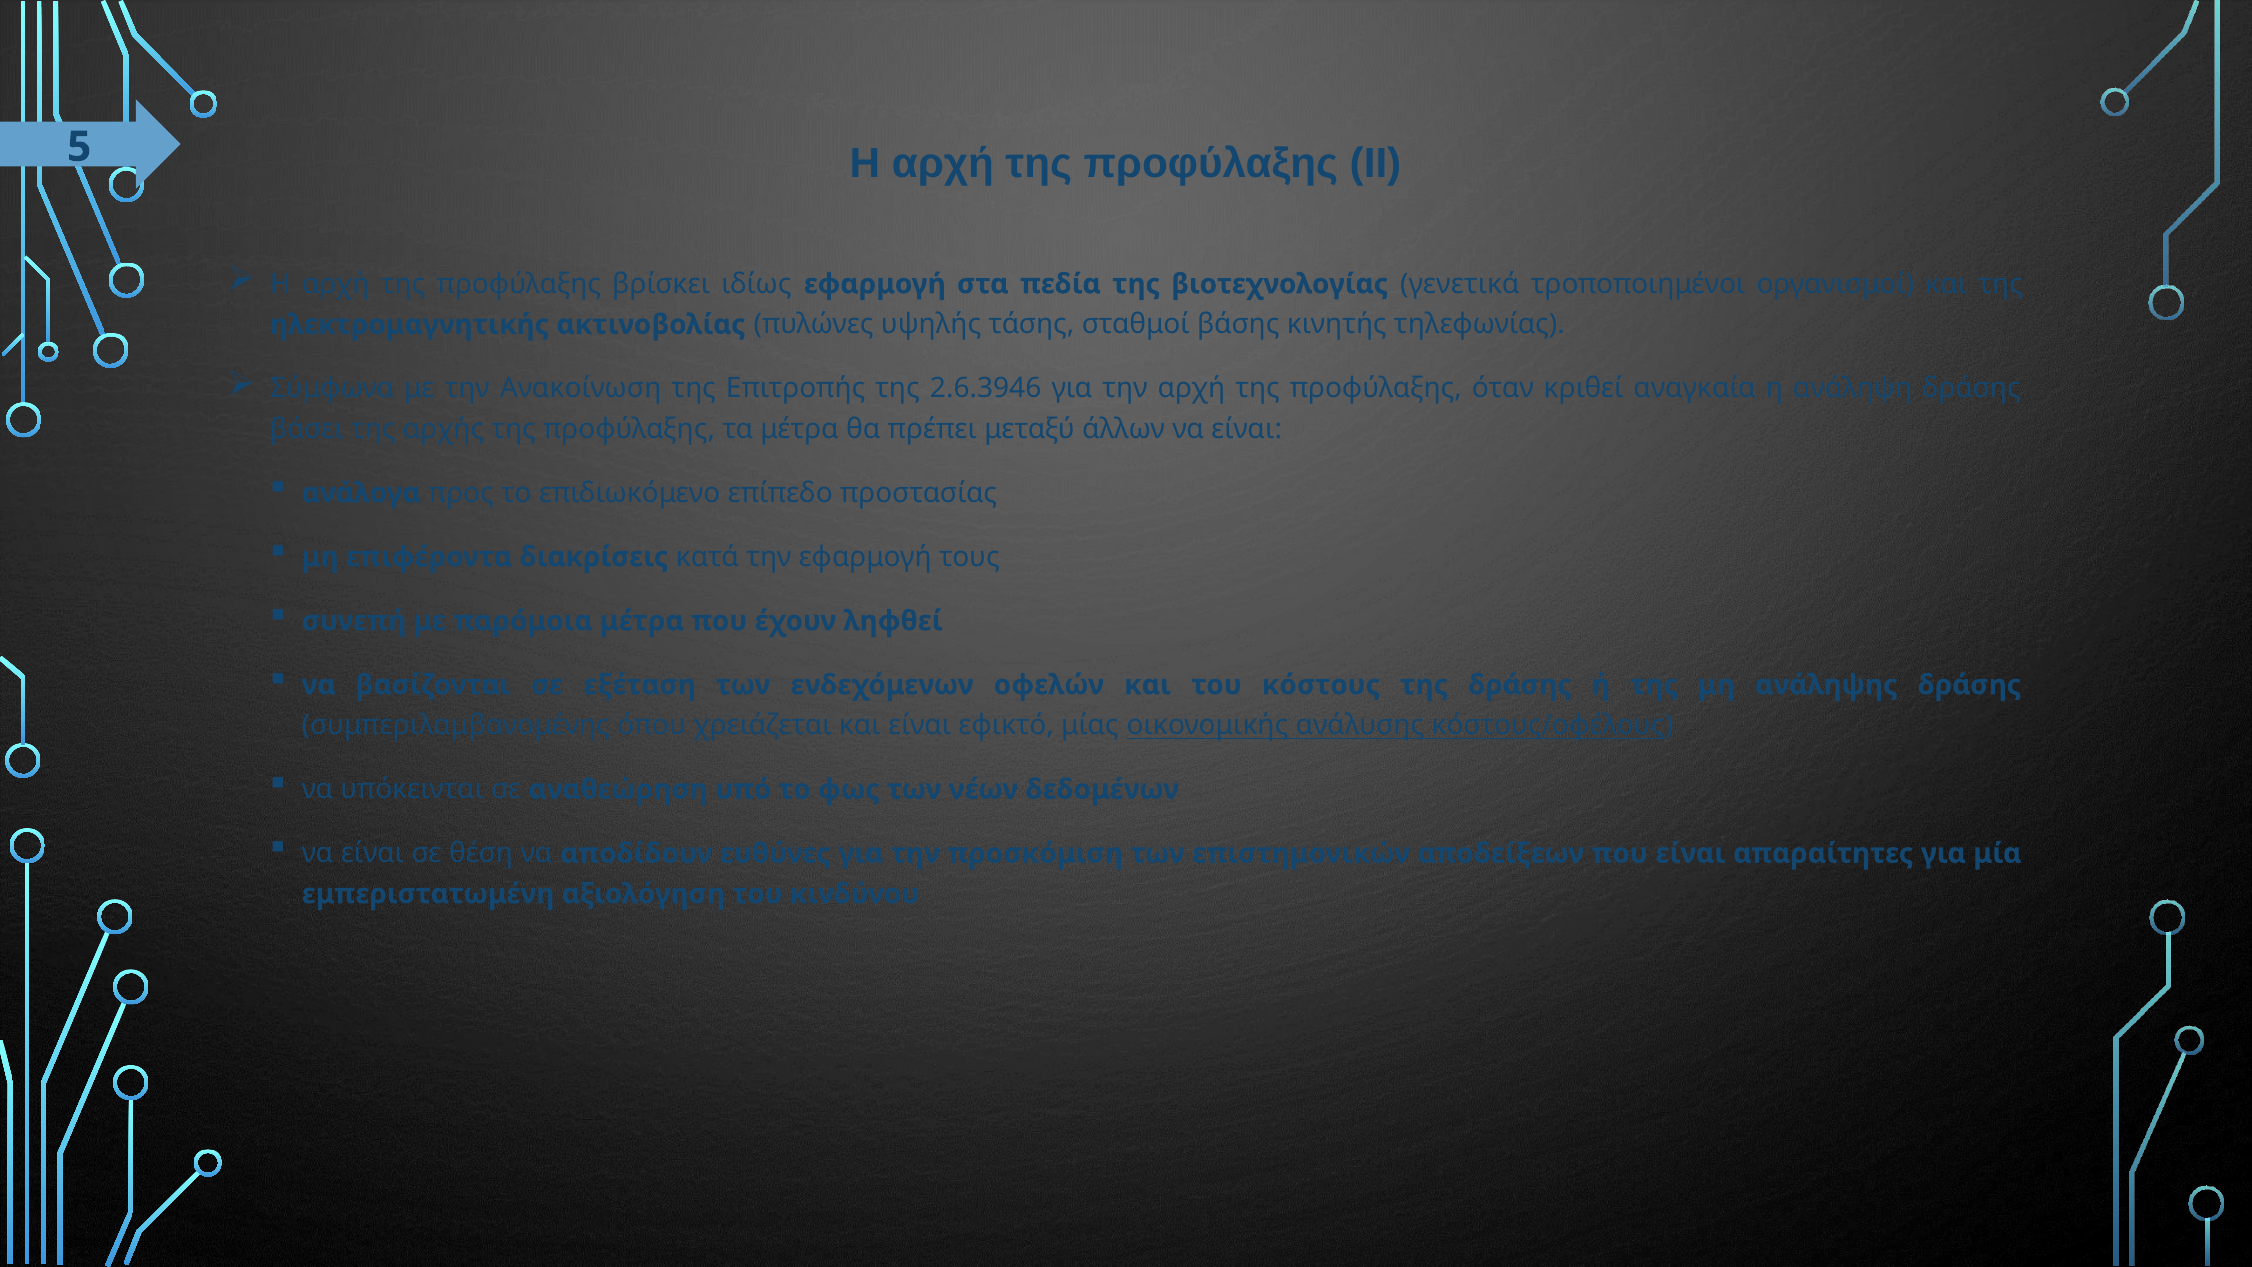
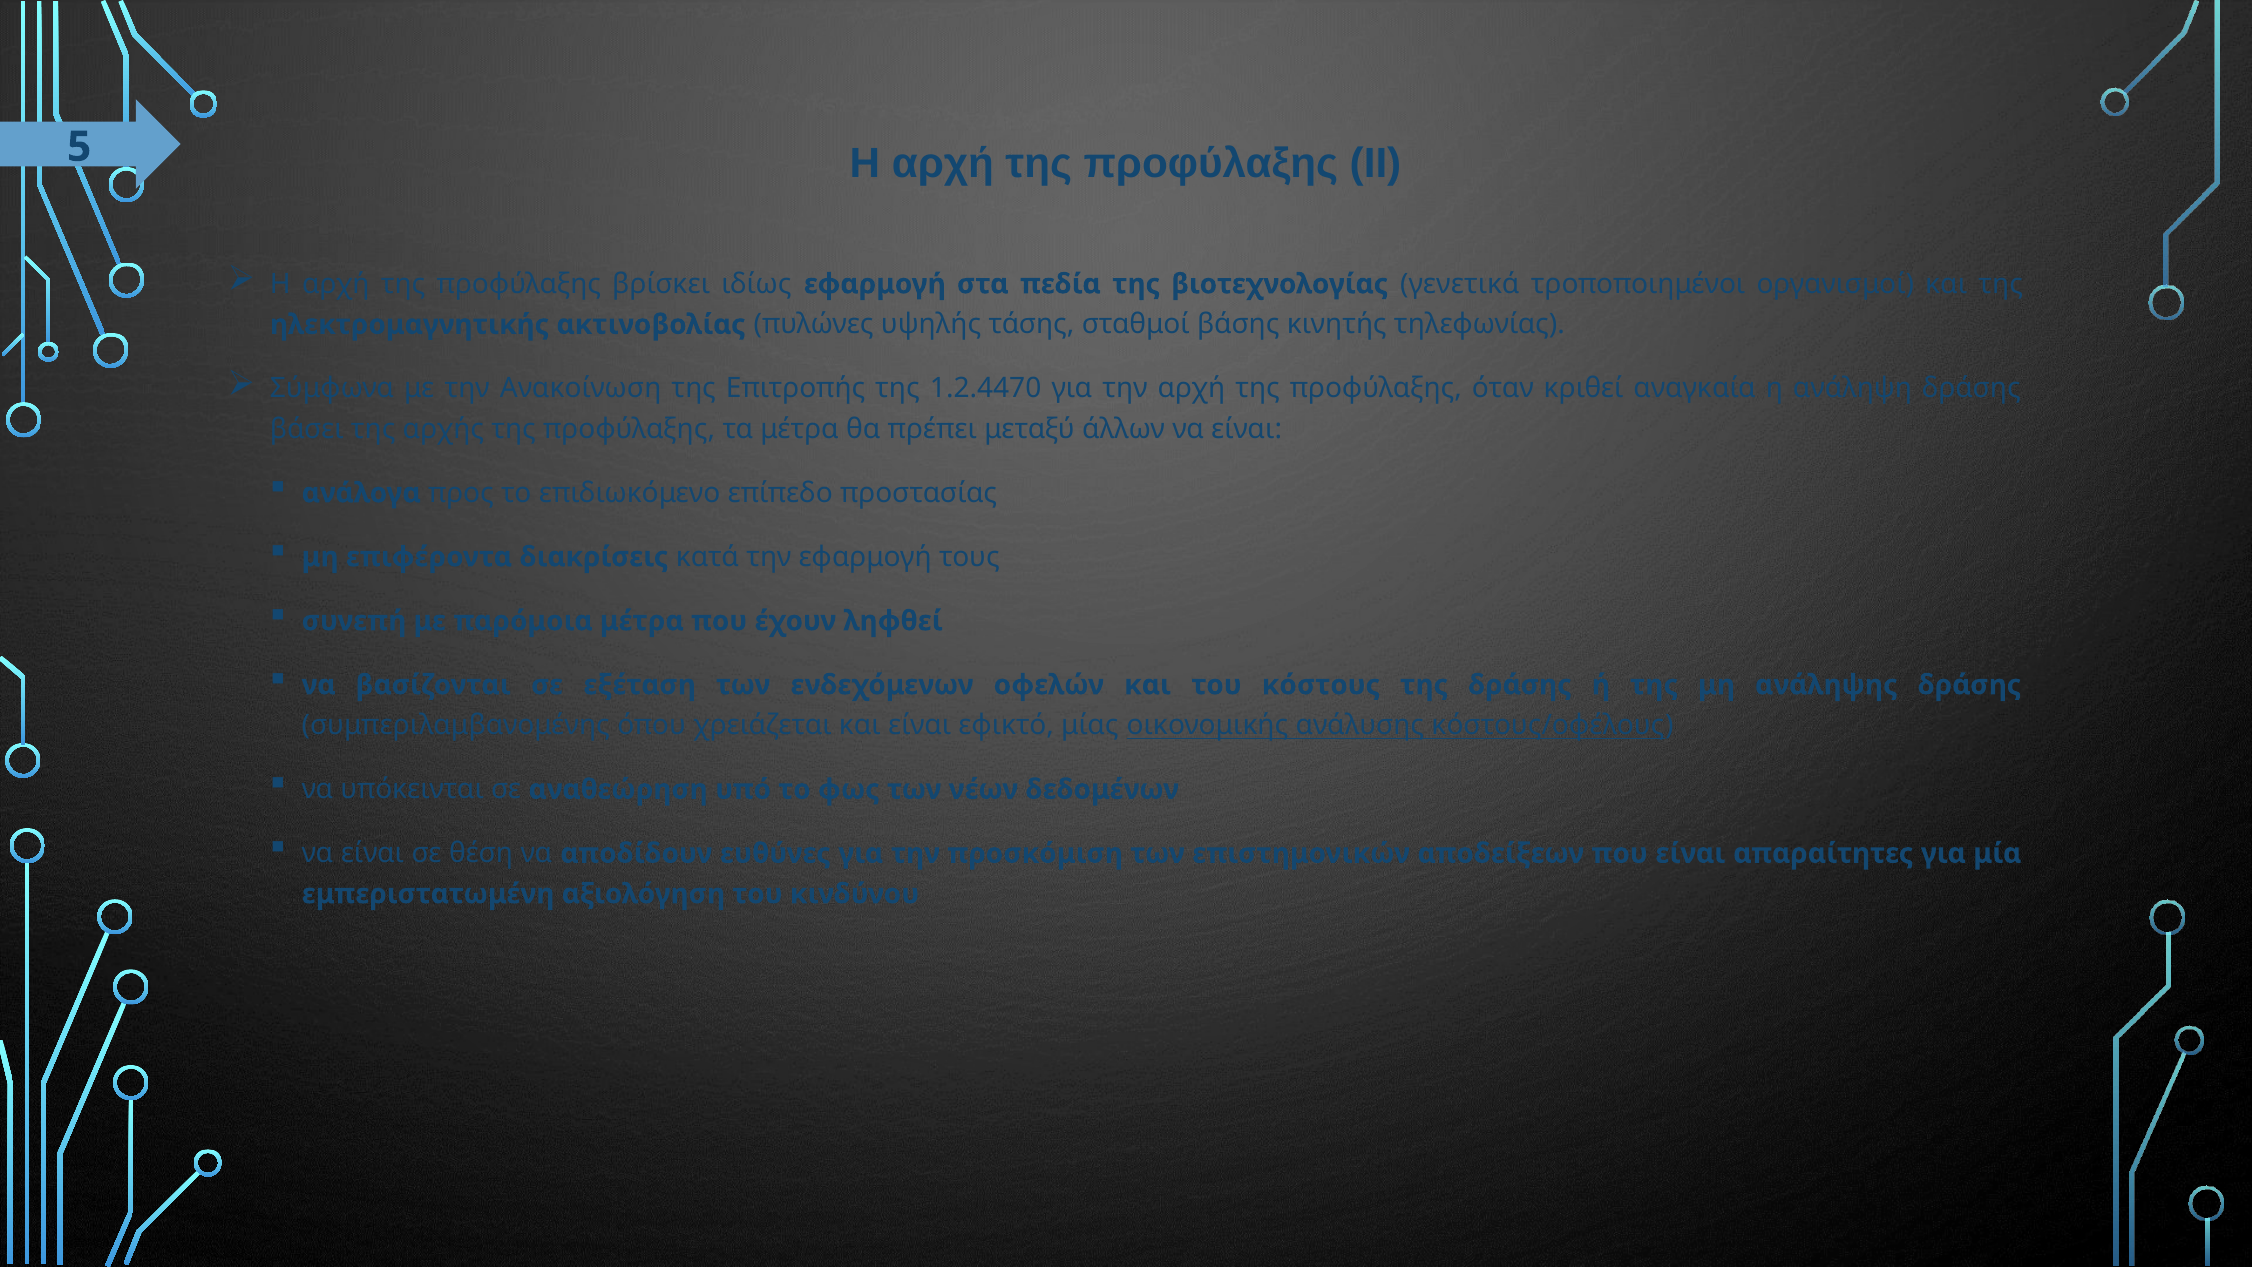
2.6.3946: 2.6.3946 -> 1.2.4470 (986, 388)
